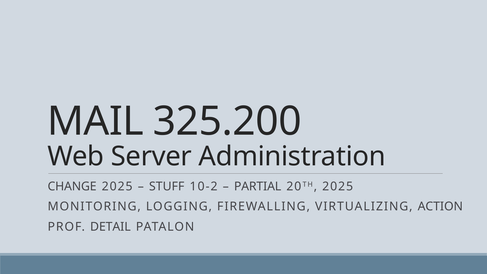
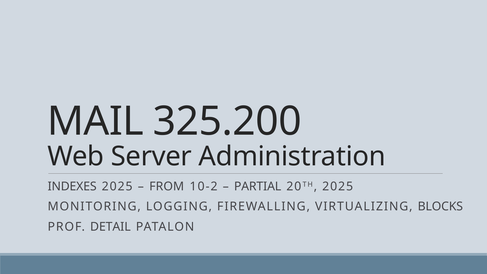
CHANGE: CHANGE -> INDEXES (72, 186)
STUFF: STUFF -> FROM (167, 186)
ACTION: ACTION -> BLOCKS (440, 207)
